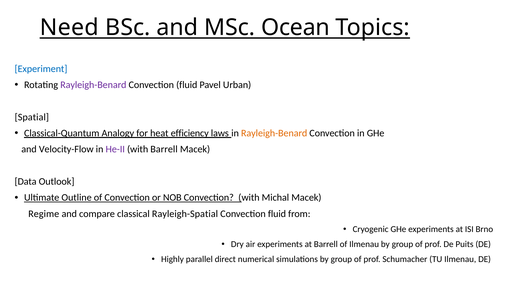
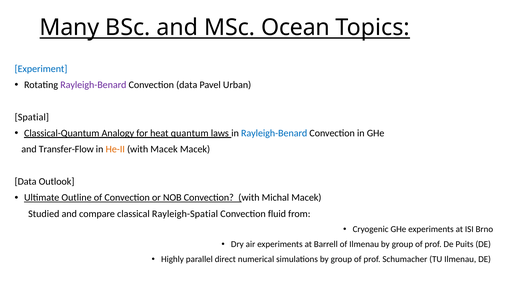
Need: Need -> Many (69, 27)
fluid: fluid -> data (187, 85)
efficiency: efficiency -> quantum (190, 133)
Rayleigh-Benard colour: orange -> blue (274, 133)
Velocity-Flow: Velocity-Flow -> Transfer-Flow (66, 149)
He-II colour: purple -> orange (115, 149)
with Barrell: Barrell -> Macek (164, 149)
Regime: Regime -> Studied (44, 214)
